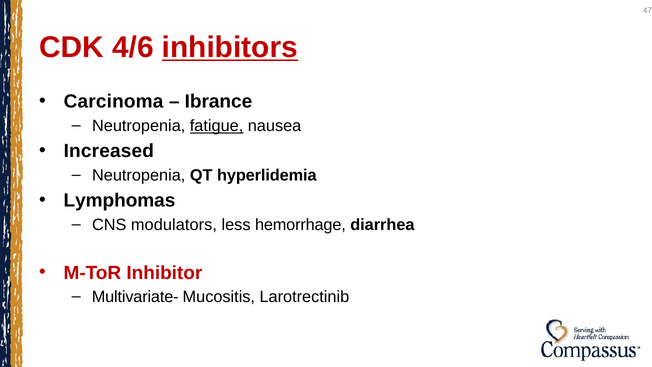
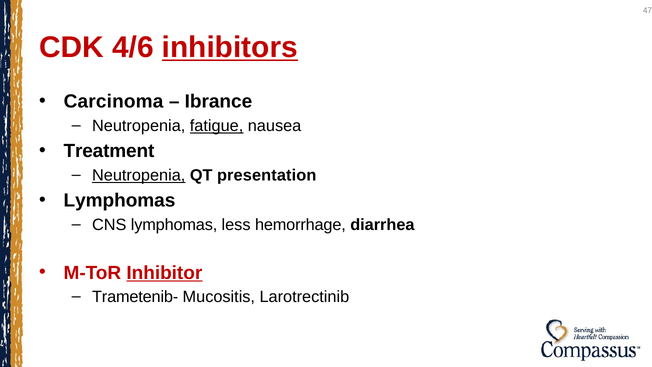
Increased: Increased -> Treatment (109, 151)
Neutropenia underline: none -> present (139, 175)
hyperlidemia: hyperlidemia -> presentation (267, 175)
CNS modulators: modulators -> lymphomas (174, 225)
Inhibitor underline: none -> present (164, 273)
Multivariate-: Multivariate- -> Trametenib- (135, 297)
